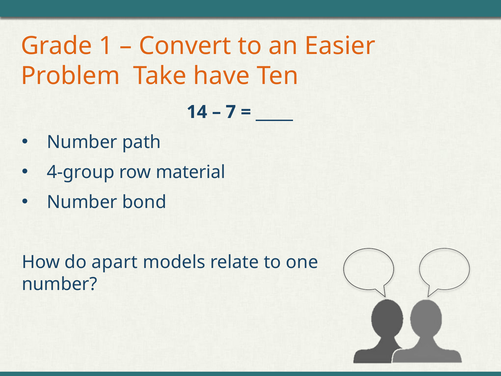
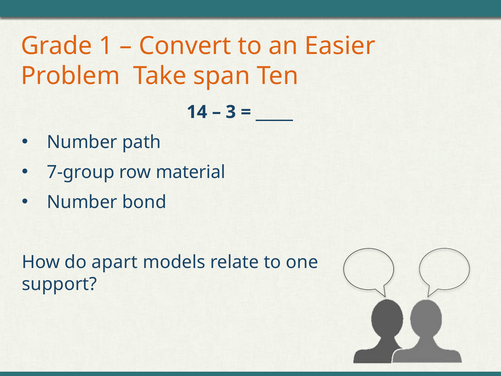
have: have -> span (222, 76)
7: 7 -> 3 (231, 112)
4-group: 4-group -> 7-group (81, 172)
number: number -> support (59, 284)
